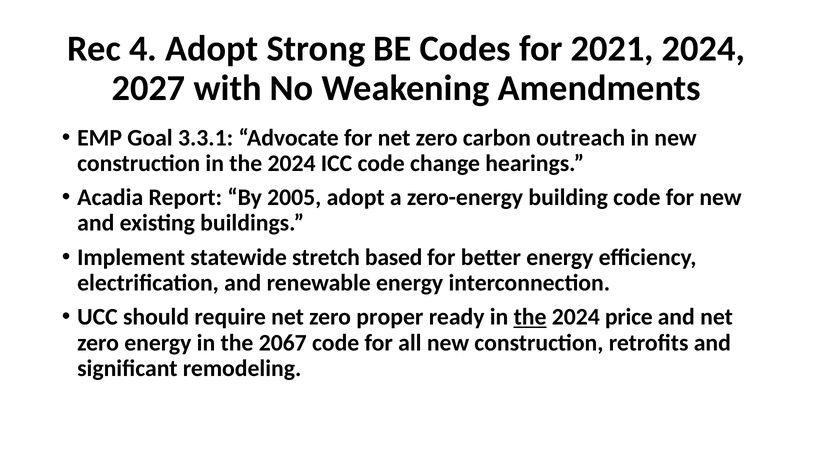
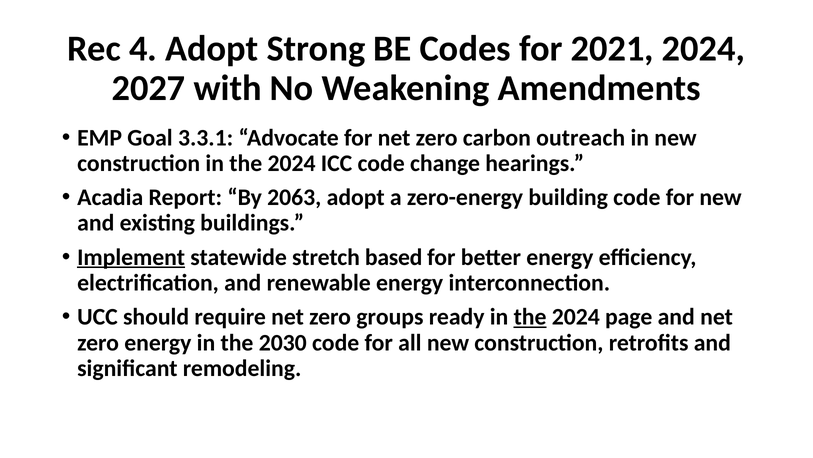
2005: 2005 -> 2063 (294, 197)
Implement underline: none -> present (131, 257)
proper: proper -> groups (390, 317)
price: price -> page (629, 317)
2067: 2067 -> 2030 (283, 342)
